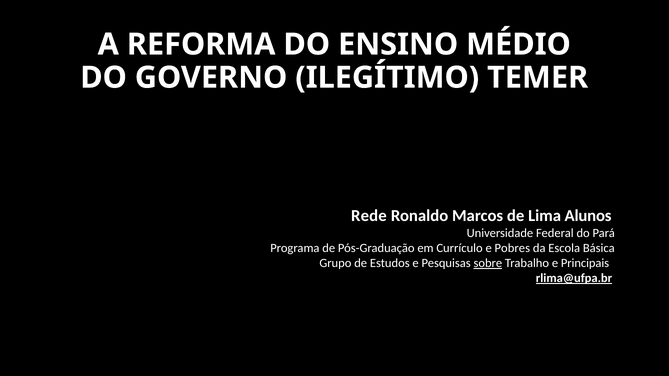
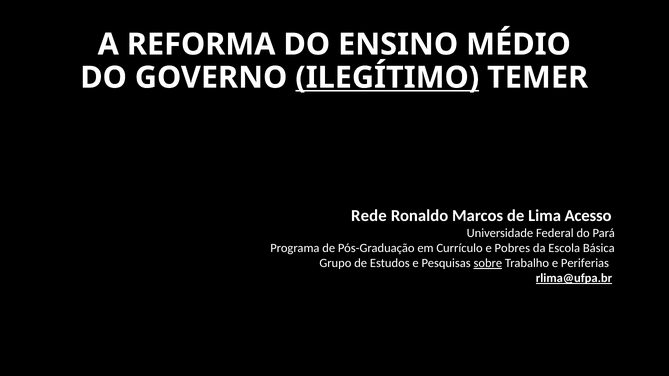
ILEGÍTIMO underline: none -> present (387, 78)
Alunos: Alunos -> Acesso (588, 216)
Principais: Principais -> Periferias (585, 263)
